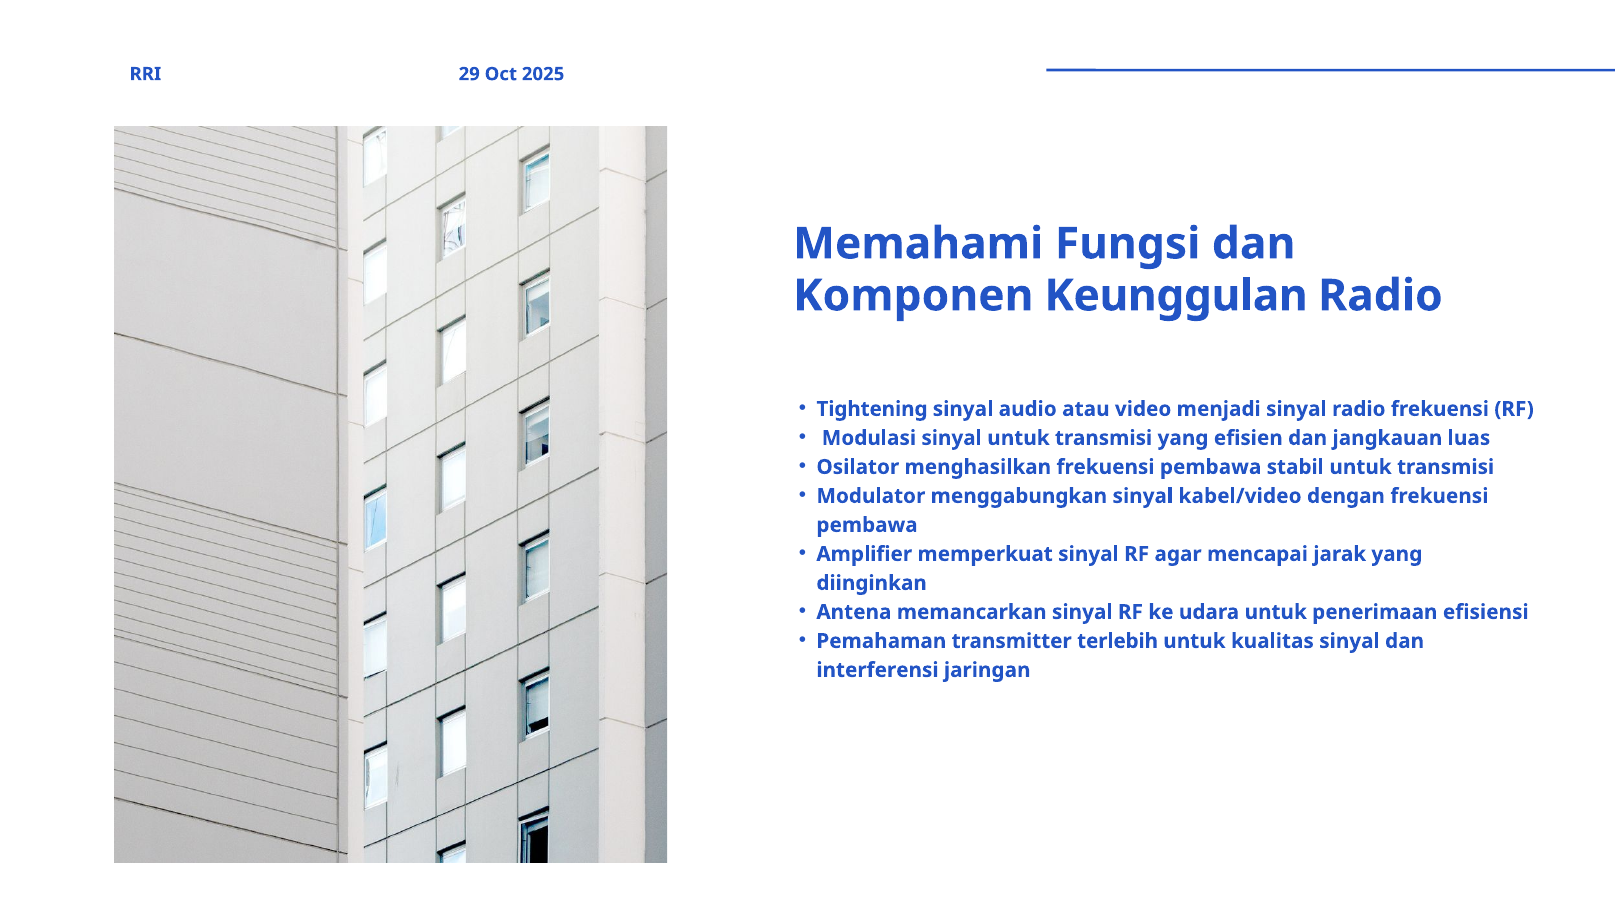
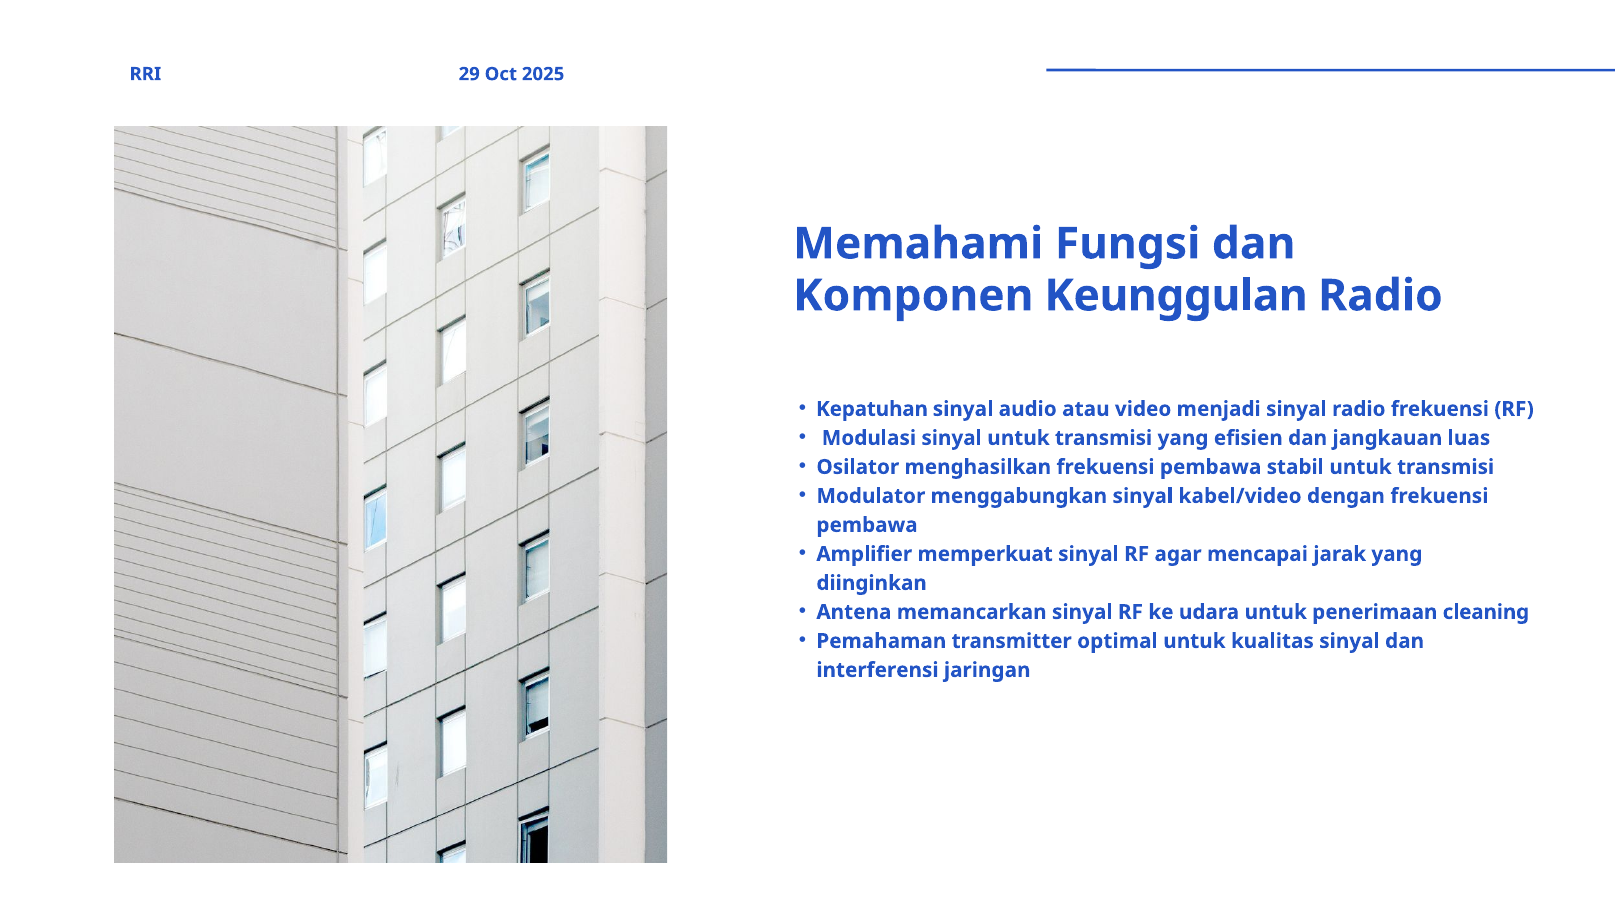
Tightening: Tightening -> Kepatuhan (872, 409)
efisiensi: efisiensi -> cleaning (1486, 612)
terlebih: terlebih -> optimal (1117, 641)
